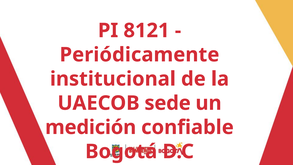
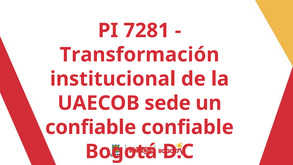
8121: 8121 -> 7281 (147, 31)
Periódicamente: Periódicamente -> Transformación (139, 55)
medición: medición -> confiable (91, 127)
